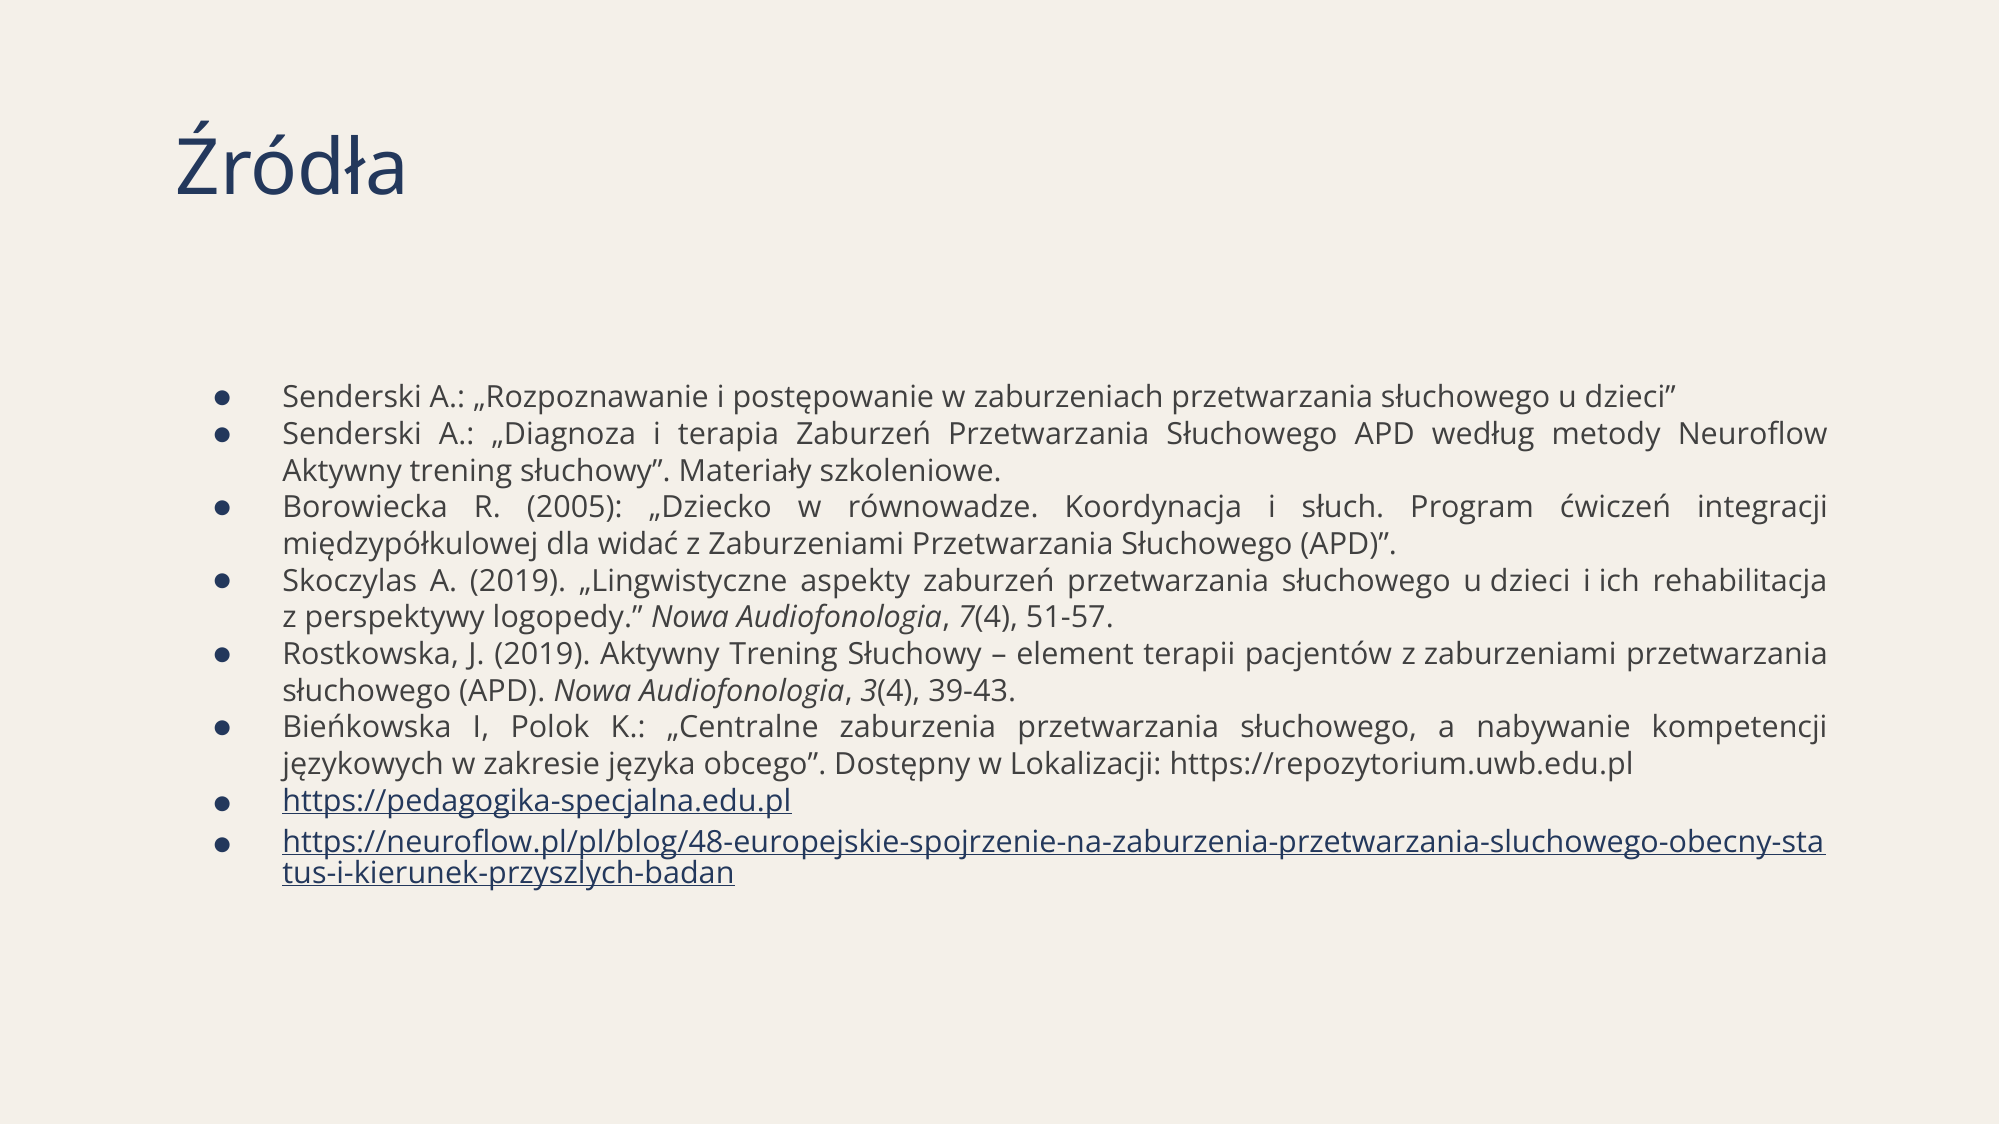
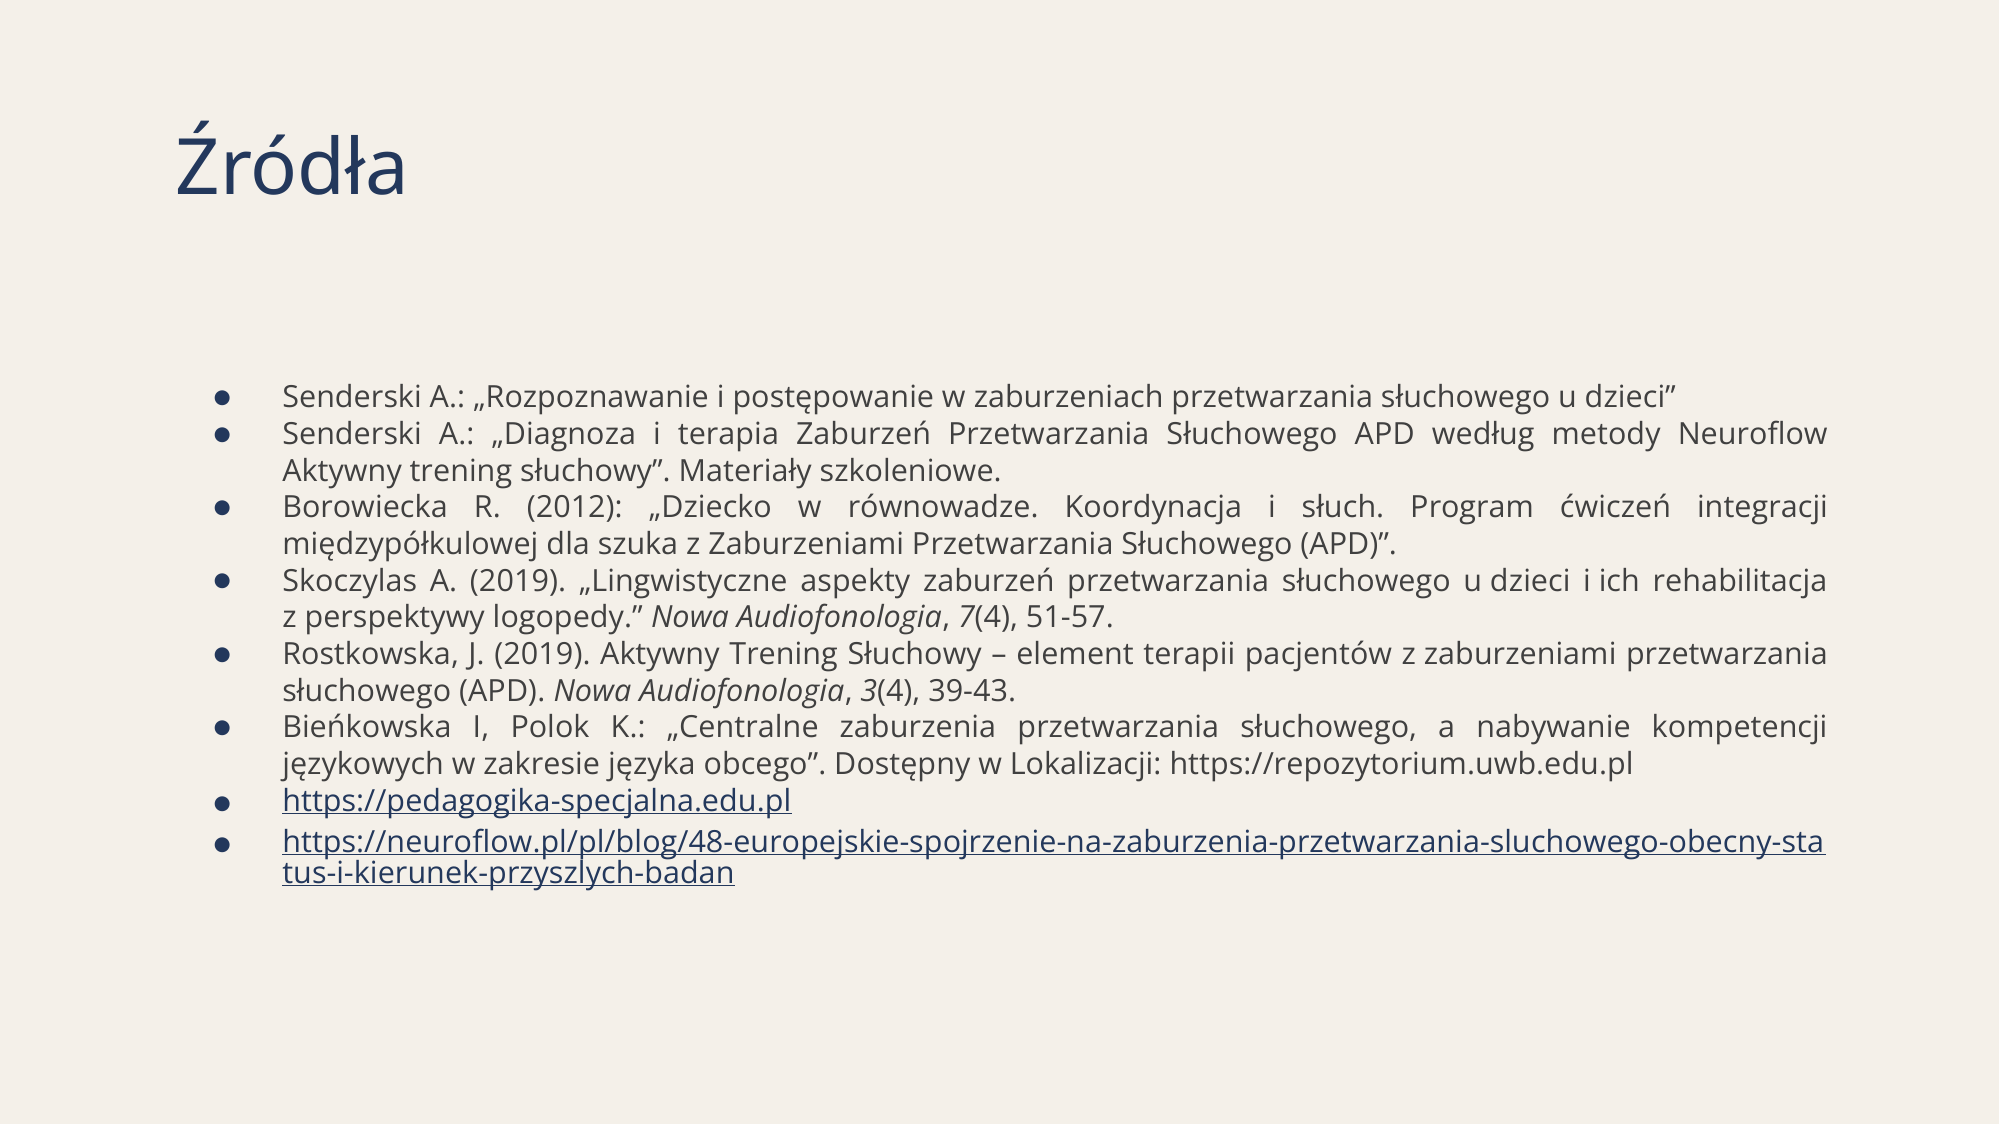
2005: 2005 -> 2012 (575, 508)
widać: widać -> szuka (638, 545)
